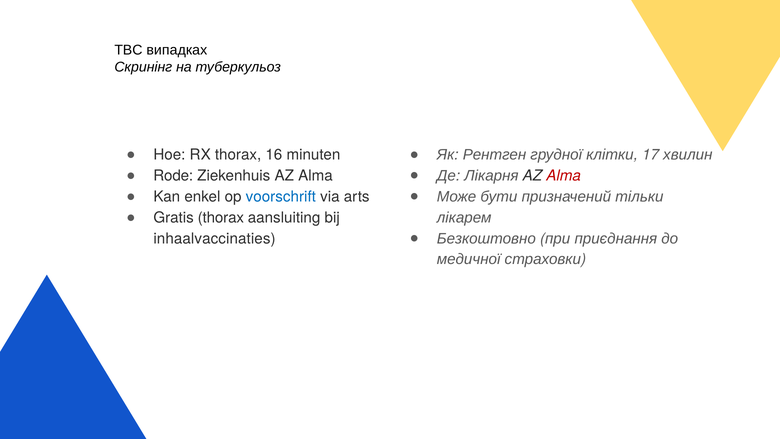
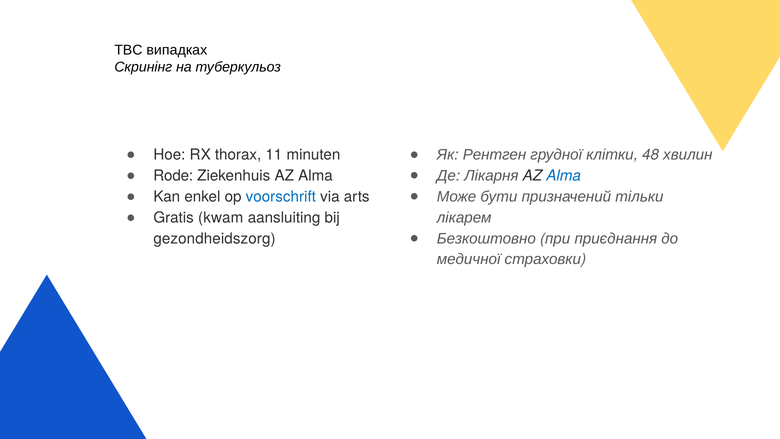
17: 17 -> 48 (651, 155)
16: 16 -> 11 (274, 155)
Alma colour: red -> blue (564, 176)
Gratis thorax: thorax -> kwam (221, 218)
inhaalvaccinaties: inhaalvaccinaties -> gezondheidszorg (215, 239)
